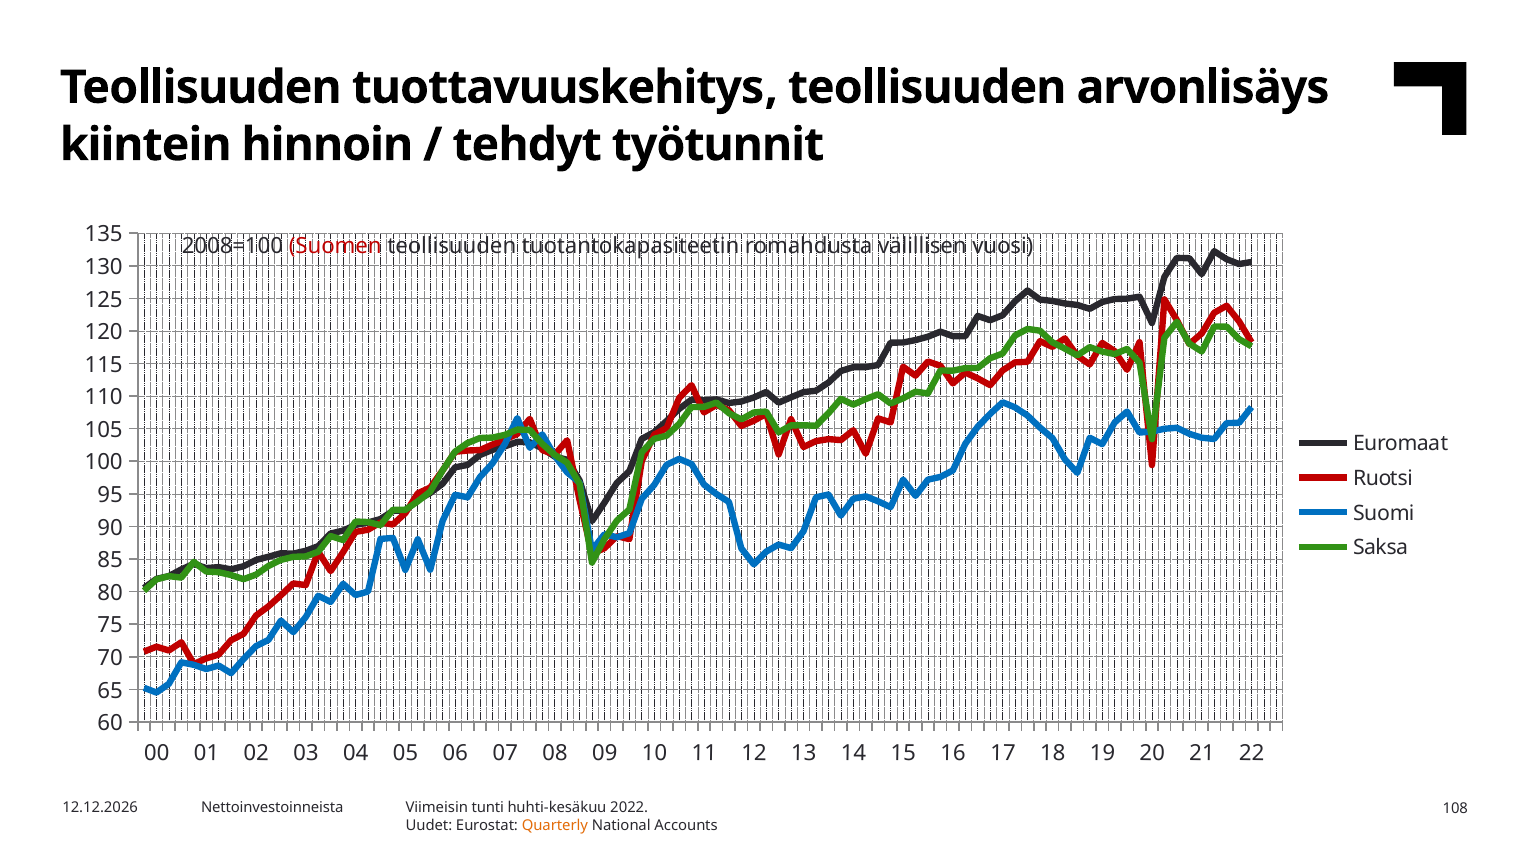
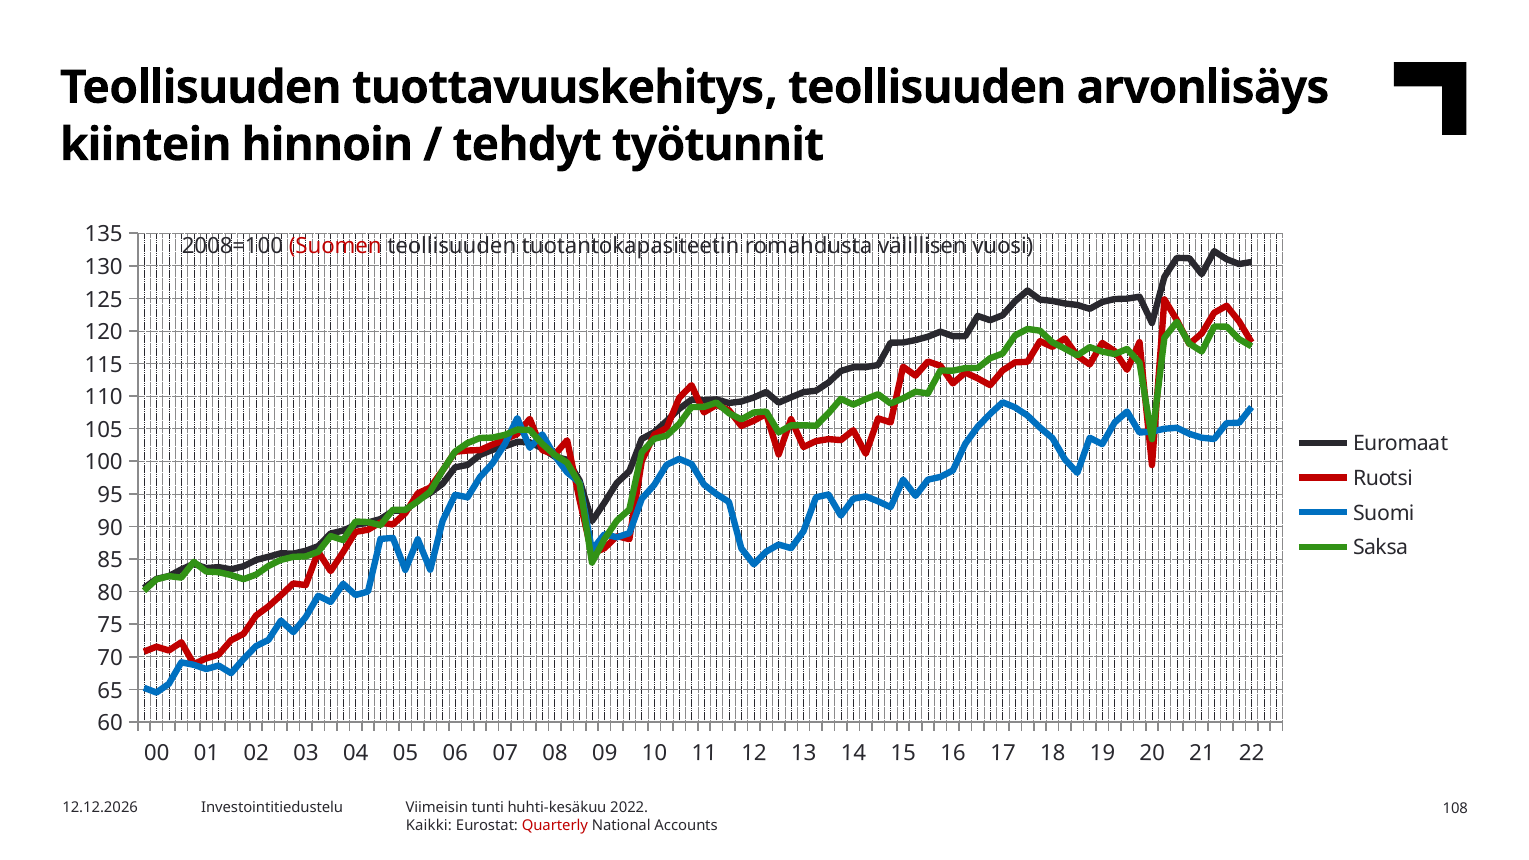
Nettoinvestoinneista: Nettoinvestoinneista -> Investointitiedustelu (272, 808)
Uudet: Uudet -> Kaikki (429, 826)
Quarterly colour: orange -> red (555, 826)
